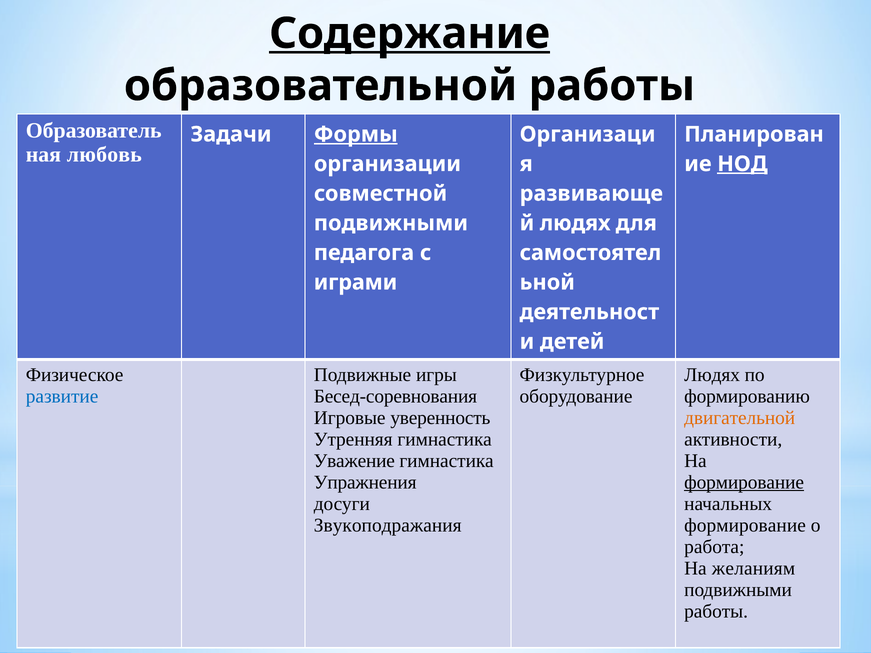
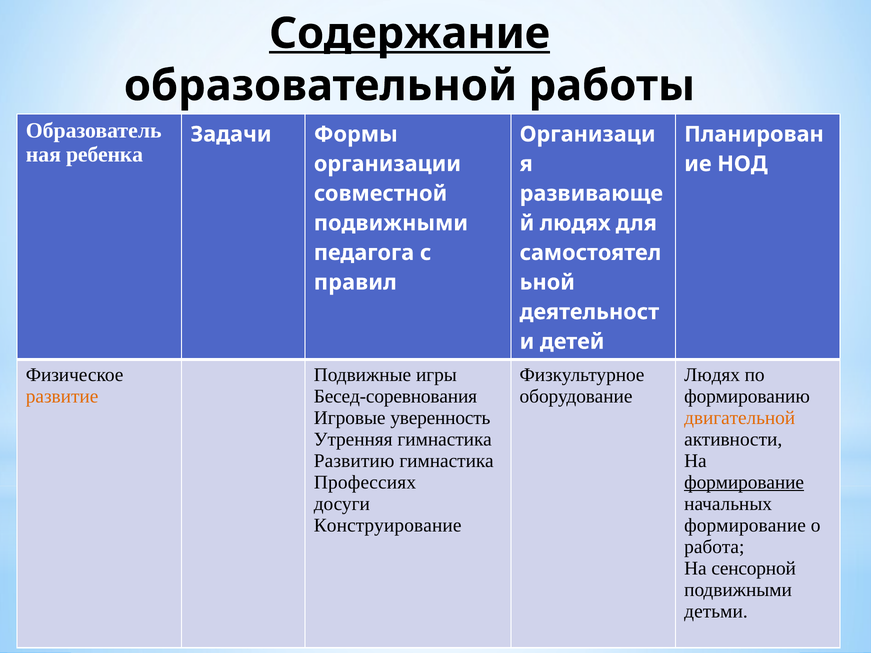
Формы underline: present -> none (356, 134)
любовь: любовь -> ребенка (105, 155)
НОД underline: present -> none (742, 164)
играми: играми -> правил (355, 283)
развитие colour: blue -> orange (62, 397)
Уважение: Уважение -> Развитию (354, 461)
Упражнения: Упражнения -> Профессиях (365, 483)
Звукоподражания: Звукоподражания -> Конструирование (388, 526)
желаниям: желаниям -> сенсорной (754, 569)
работы: работы -> детьми (716, 612)
